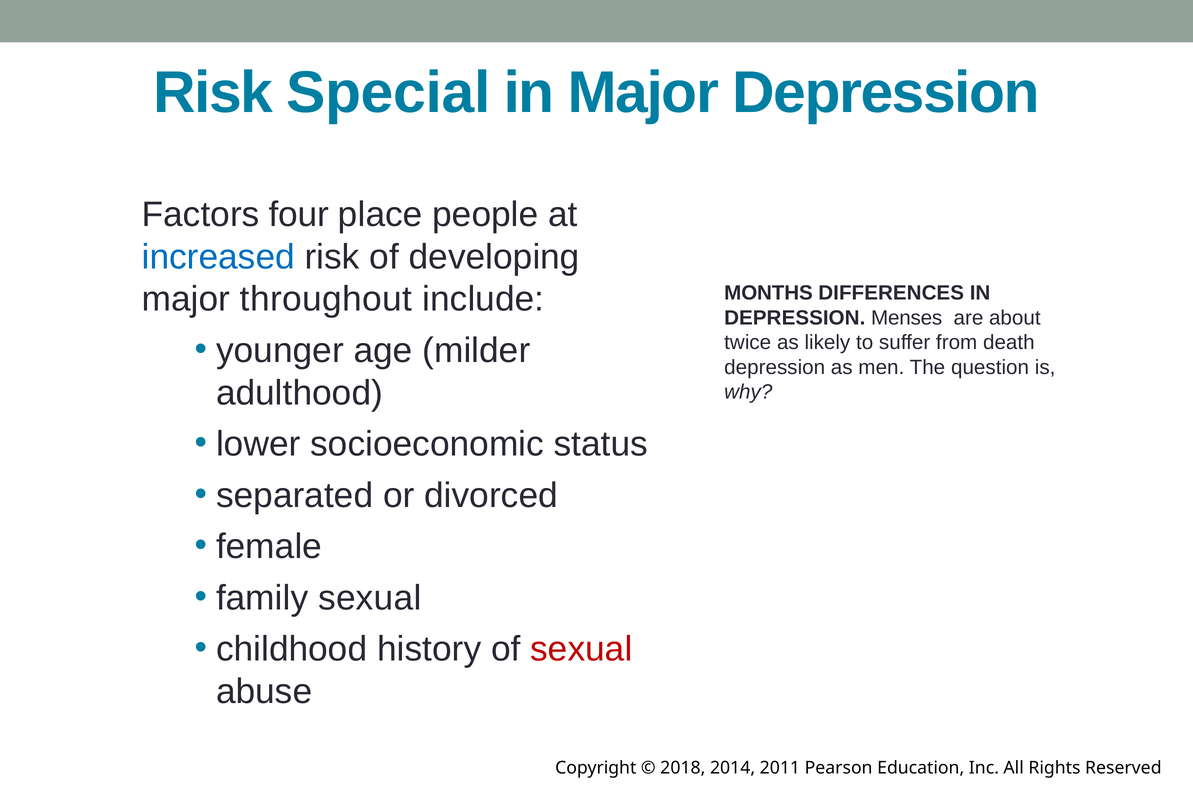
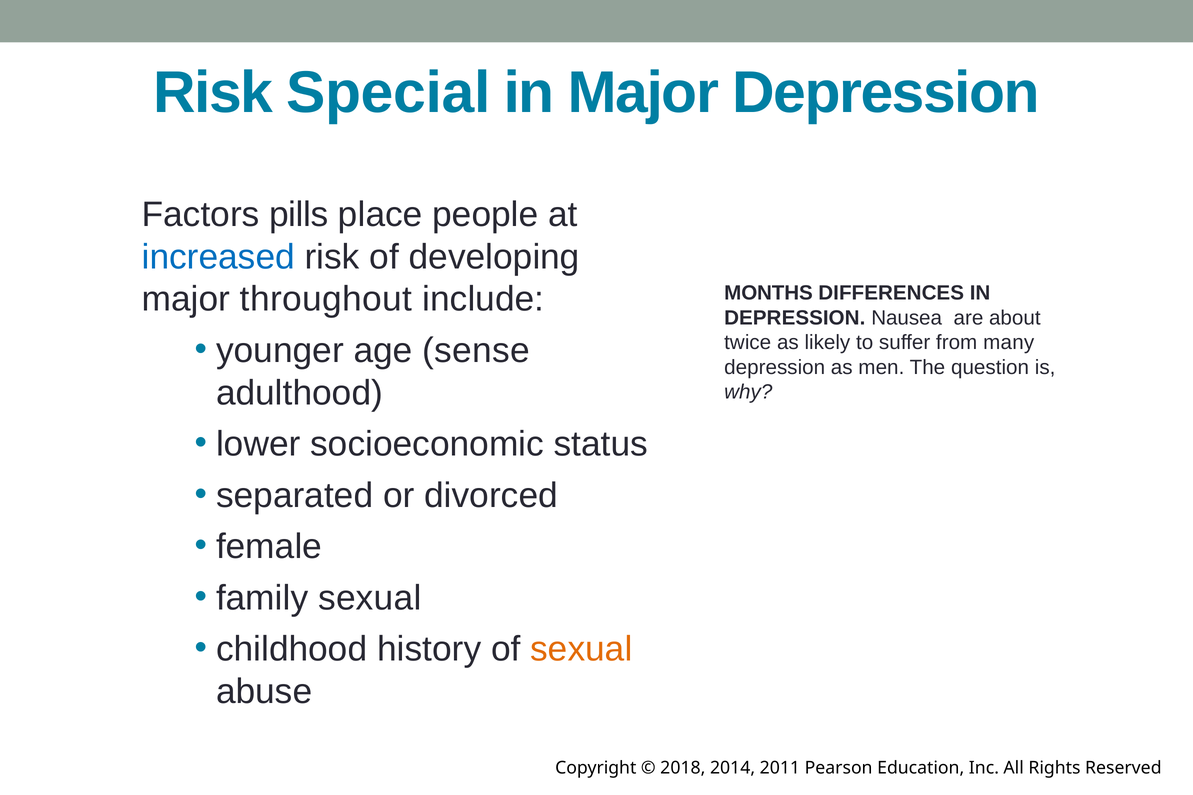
four: four -> pills (299, 215)
Menses: Menses -> Nausea (907, 318)
milder: milder -> sense (476, 351)
death: death -> many (1009, 343)
sexual colour: red -> orange (581, 649)
